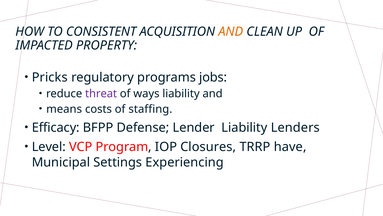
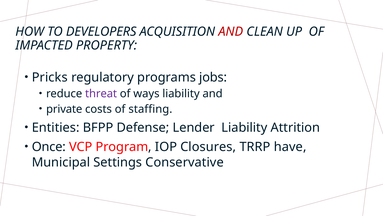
CONSISTENT: CONSISTENT -> DEVELOPERS (101, 31)
AND colour: orange -> red (231, 31)
means: means -> private (64, 109)
Efficacy: Efficacy -> Entities (56, 127)
Lenders: Lenders -> Attrition (295, 127)
Level: Level -> Once (49, 147)
Experiencing: Experiencing -> Conservative (185, 162)
